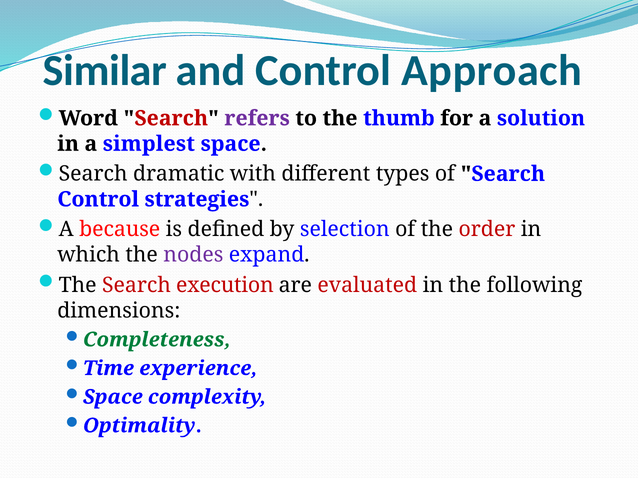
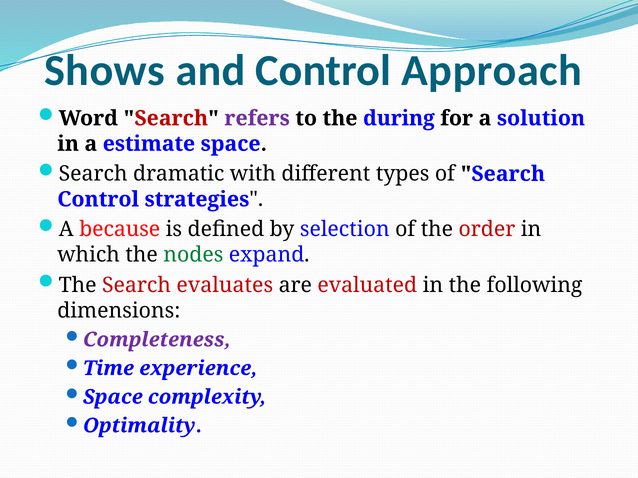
Similar: Similar -> Shows (104, 71)
thumb: thumb -> during (399, 118)
simplest: simplest -> estimate (149, 144)
nodes colour: purple -> green (193, 255)
execution: execution -> evaluates (225, 285)
Completeness colour: green -> purple (157, 340)
